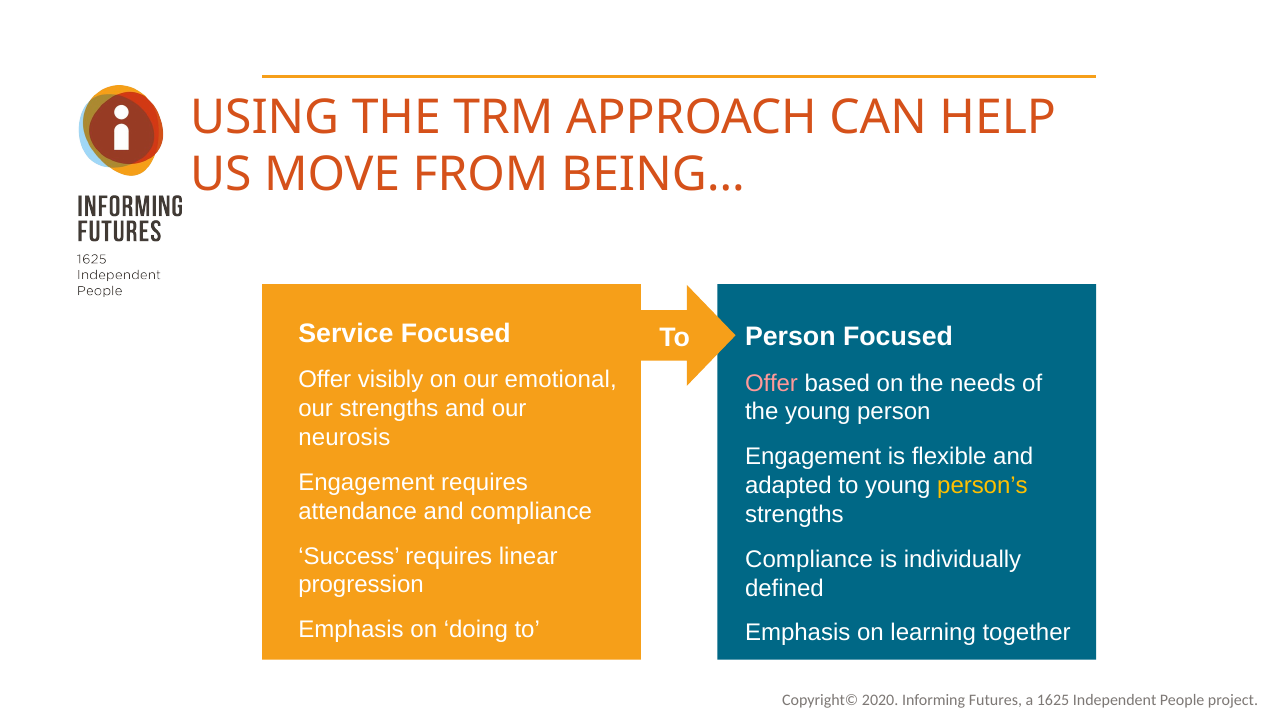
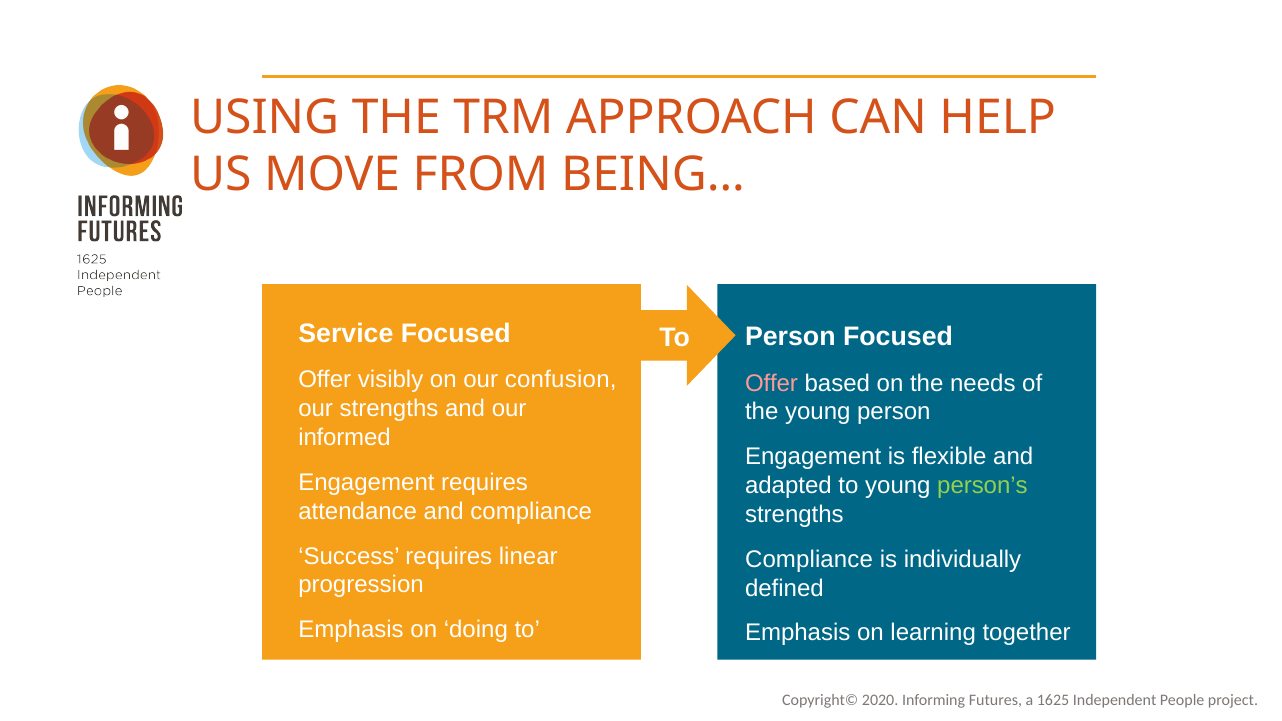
emotional: emotional -> confusion (561, 380)
neurosis: neurosis -> informed (344, 438)
person’s colour: yellow -> light green (982, 486)
